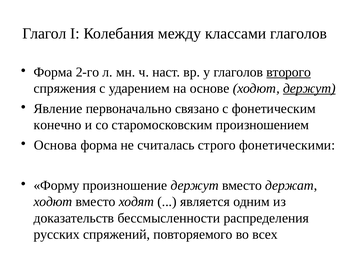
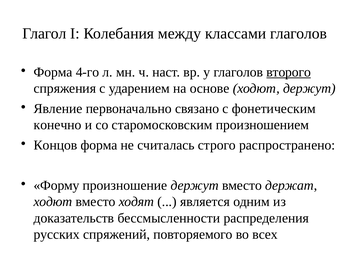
2-го: 2-го -> 4-го (87, 72)
держут underline: present -> none (309, 89)
Основа: Основа -> Концов (55, 145)
фонетическими: фонетическими -> распространено (287, 145)
